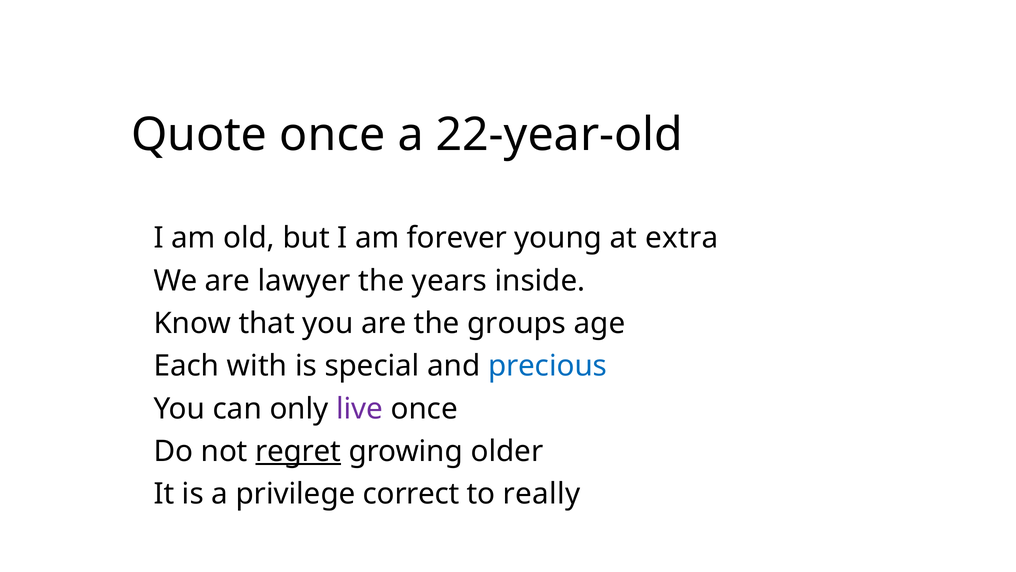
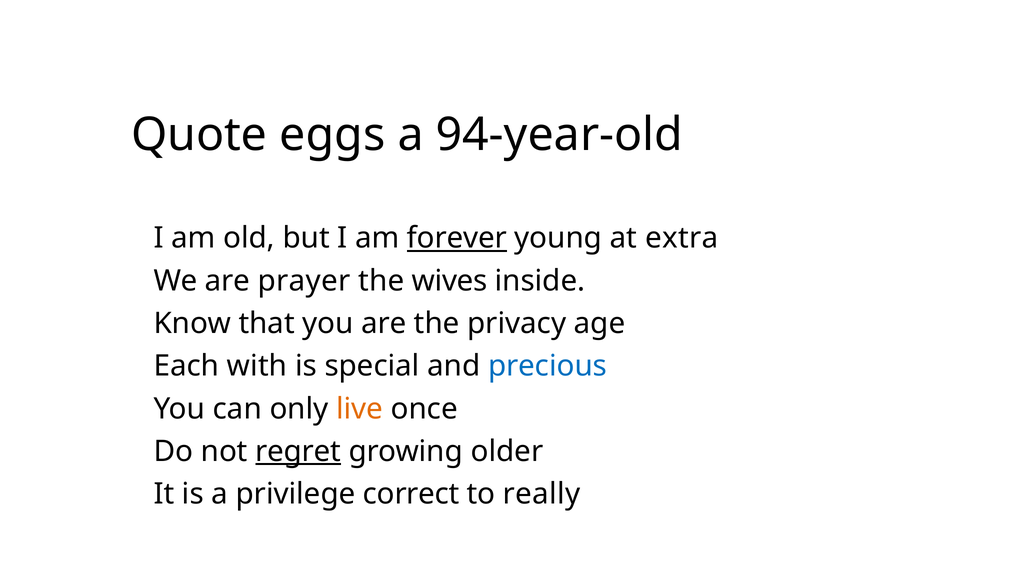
Quote once: once -> eggs (332, 135)
22-year-old: 22-year-old -> 94-year-old (559, 135)
forever underline: none -> present (457, 238)
lawyer: lawyer -> prayer (304, 281)
years: years -> wives (450, 281)
groups: groups -> privacy (517, 323)
live colour: purple -> orange (360, 408)
